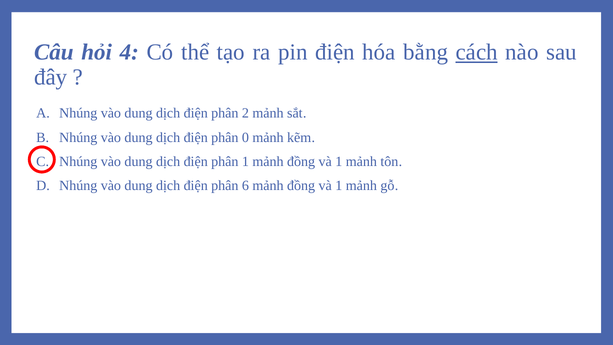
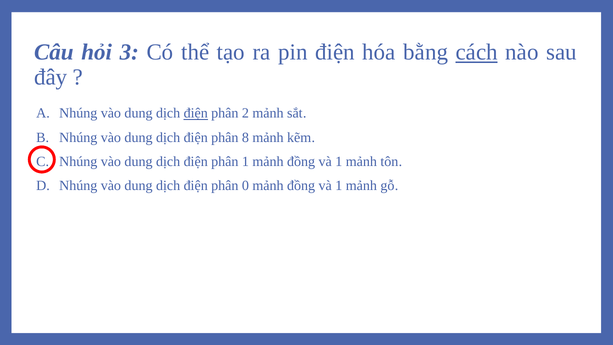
4: 4 -> 3 (129, 52)
điện underline: none -> present (196, 113)
0: 0 -> 8 (245, 137)
6: 6 -> 0 (245, 186)
